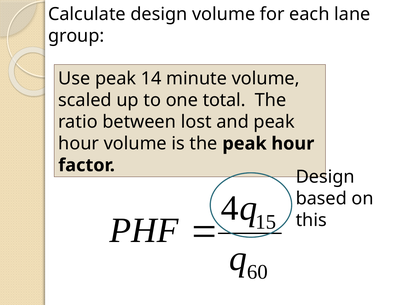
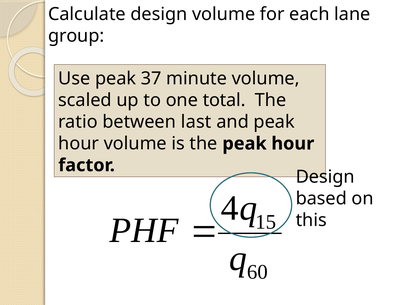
14: 14 -> 37 (151, 79)
lost: lost -> last (196, 122)
